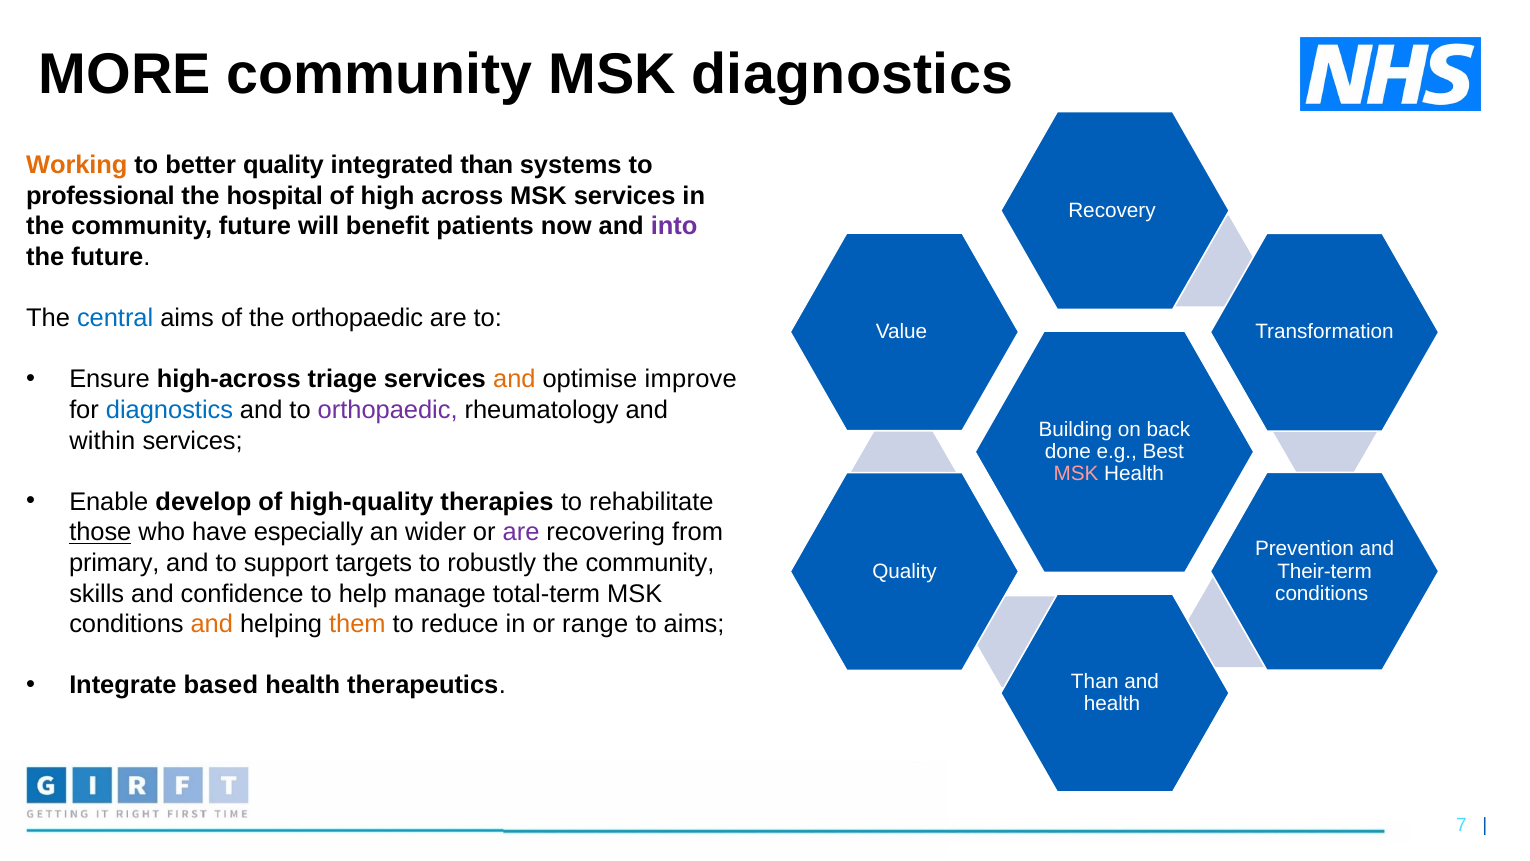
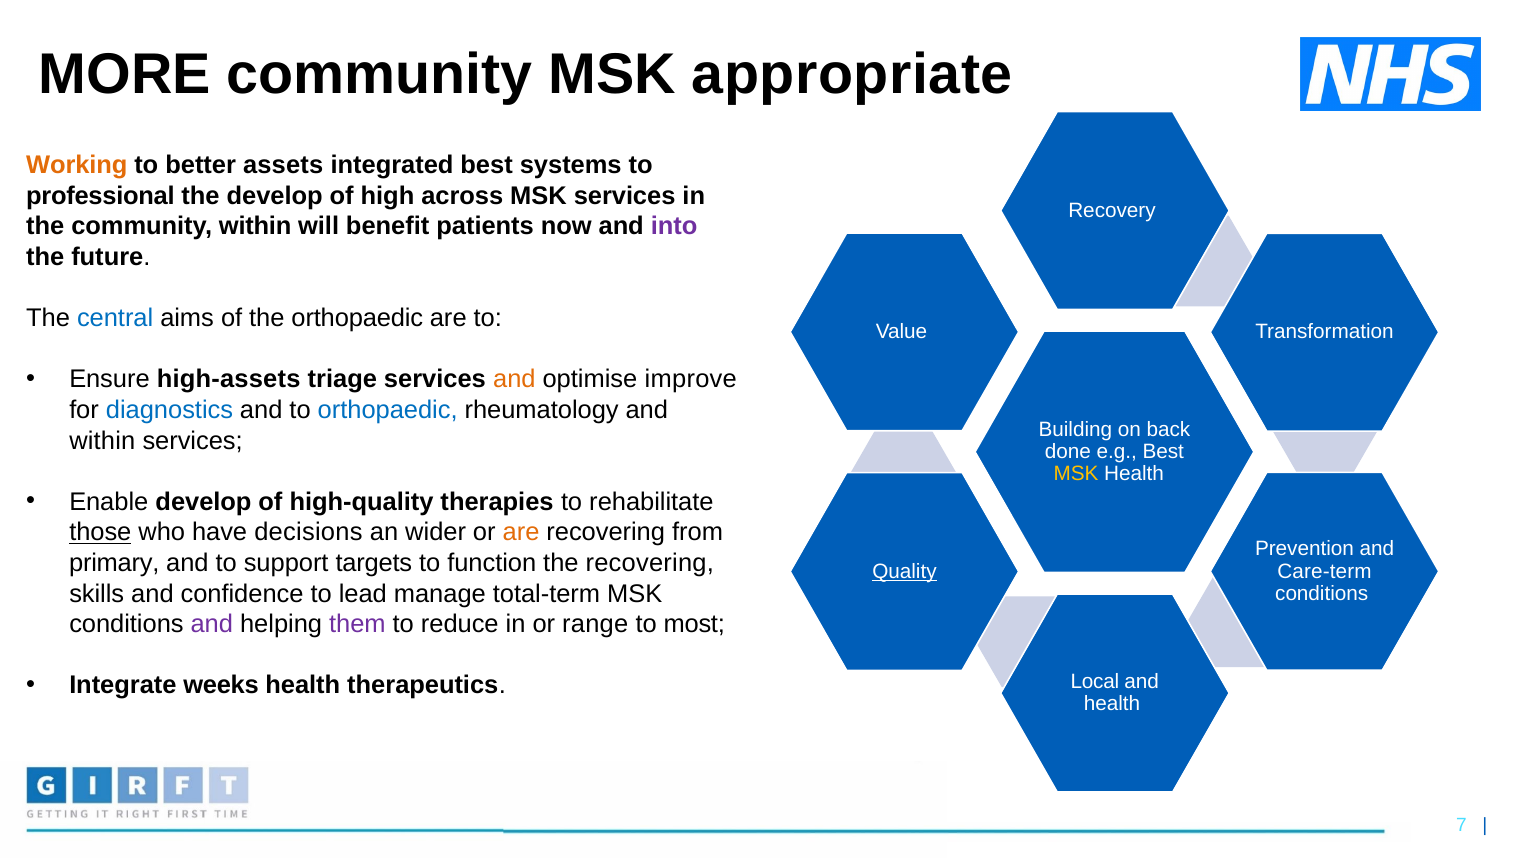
MSK diagnostics: diagnostics -> appropriate (852, 74)
better quality: quality -> assets (283, 165)
integrated than: than -> best (487, 165)
the hospital: hospital -> develop (275, 196)
community future: future -> within (255, 226)
high-across: high-across -> high-assets (229, 379)
orthopaedic colour: purple -> blue (388, 410)
MSK colour: pink -> yellow (1076, 474)
especially: especially -> decisions (308, 532)
are colour: purple -> orange (521, 532)
robustly: robustly -> function (492, 563)
community: community -> recovering (650, 563)
Quality underline: none -> present (904, 571)
Their-term: Their-term -> Care-term (1324, 571)
help: help -> lead (363, 593)
and colour: orange -> purple (212, 624)
them colour: orange -> purple (357, 624)
to aims: aims -> most (694, 624)
Than: Than -> Local (1095, 681)
based: based -> weeks (221, 685)
